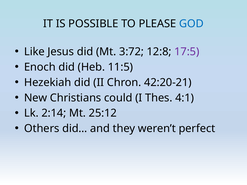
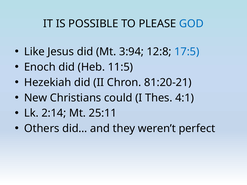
3:72: 3:72 -> 3:94 (131, 52)
17:5 colour: purple -> blue (187, 52)
42:20-21: 42:20-21 -> 81:20-21 (168, 83)
25:12: 25:12 -> 25:11 (103, 113)
